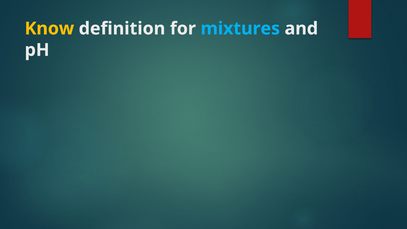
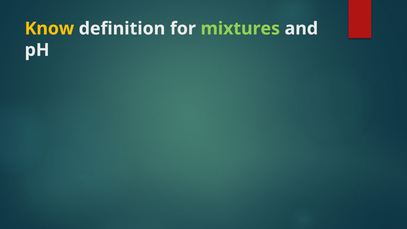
mixtures colour: light blue -> light green (240, 29)
